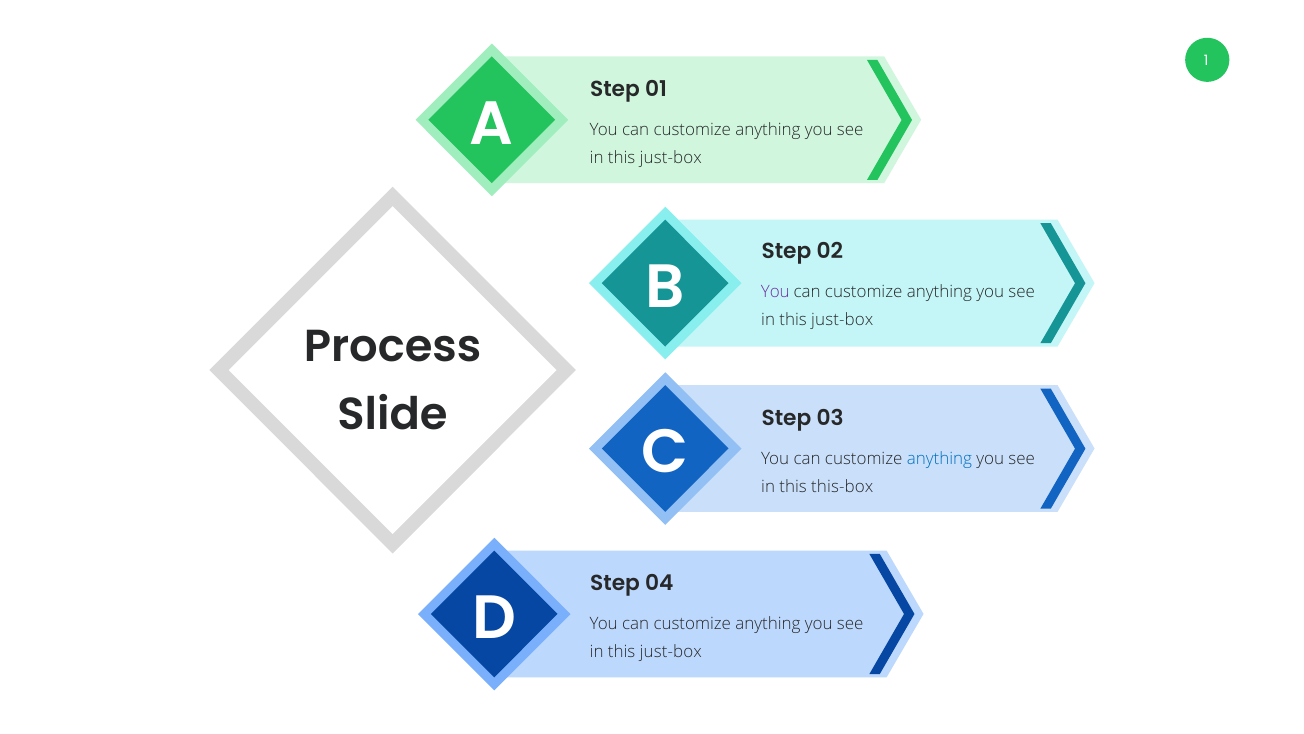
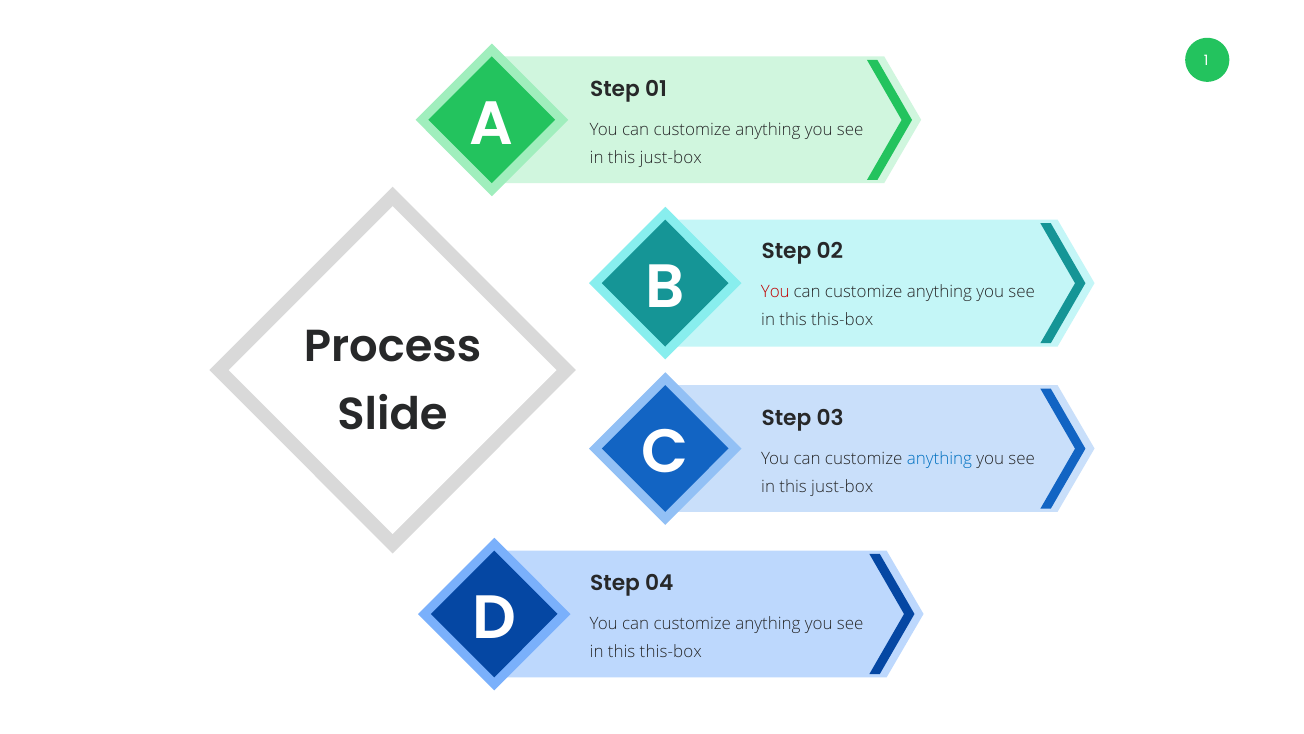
You colour: purple -> red (775, 292)
just-box: just-box -> this-box (842, 320)
this-box: this-box -> just-box (842, 486)
just-box: just-box -> this-box (671, 652)
